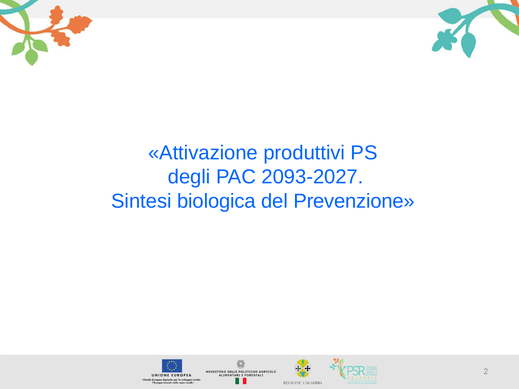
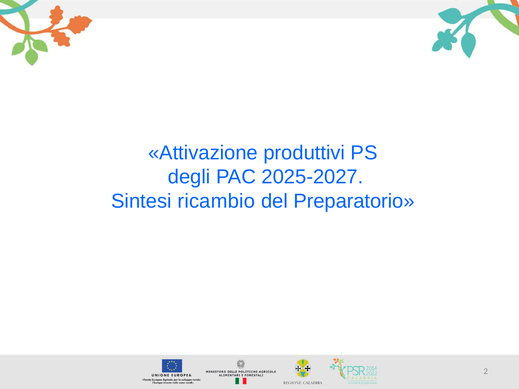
2093-2027: 2093-2027 -> 2025-2027 (312, 177)
biologica: biologica -> ricambio (216, 201)
Prevenzione: Prevenzione -> Preparatorio (354, 201)
